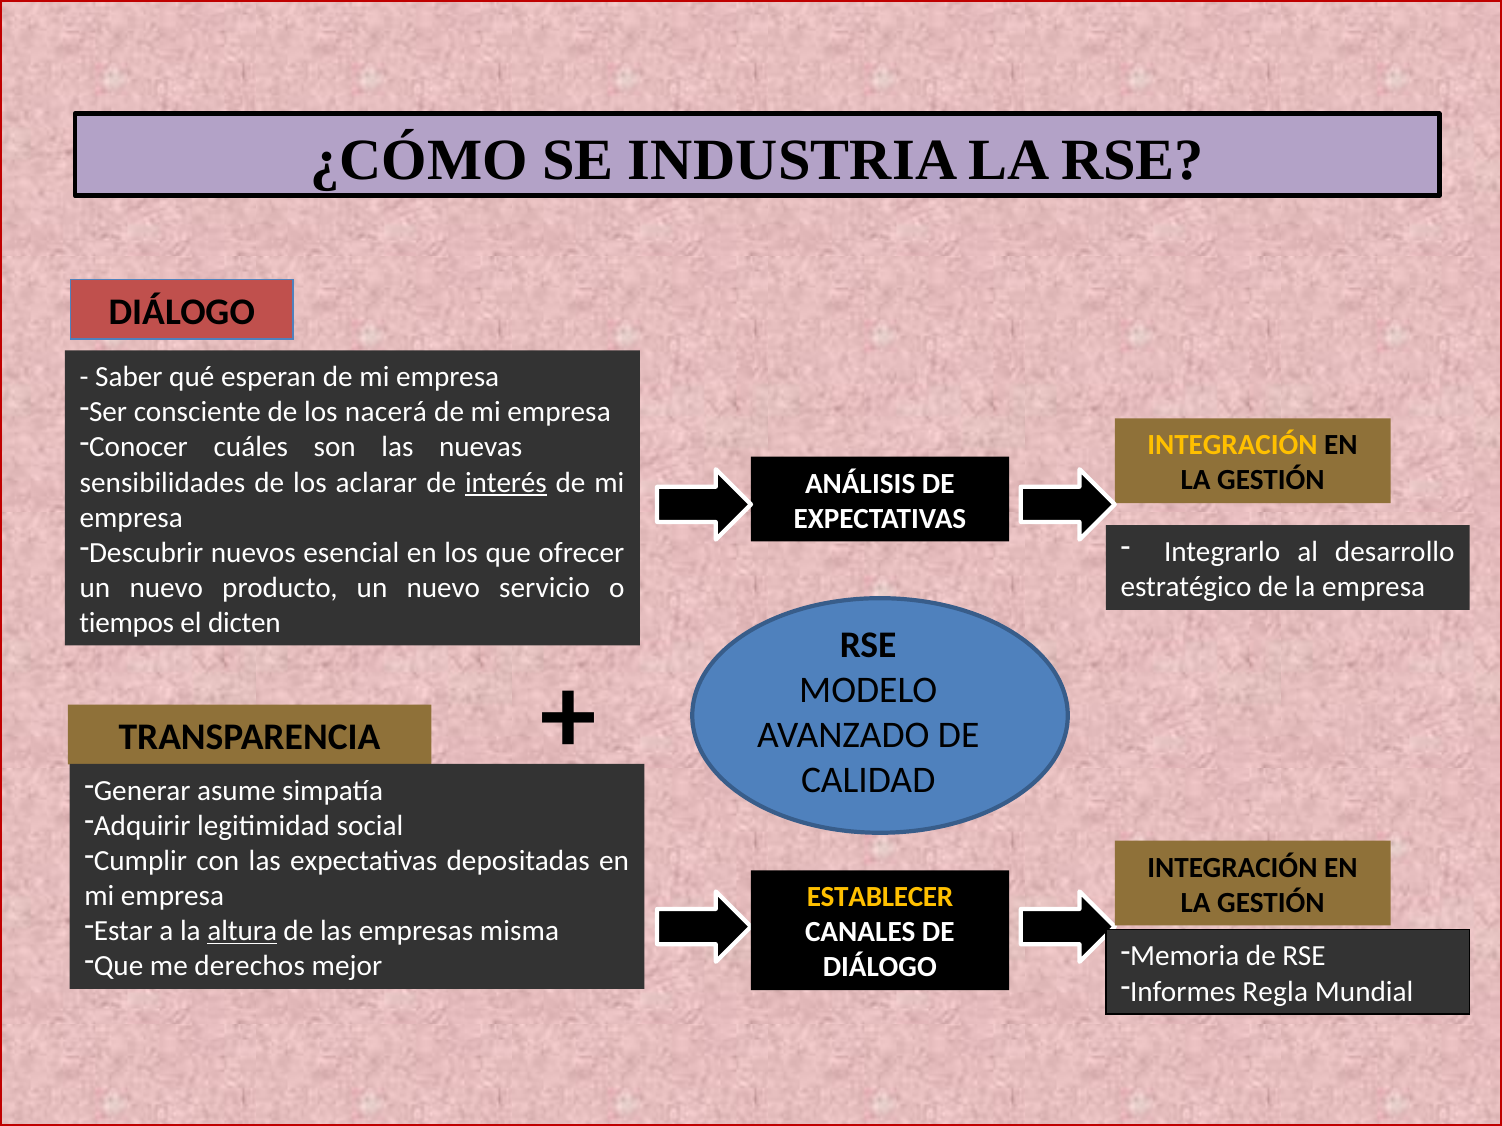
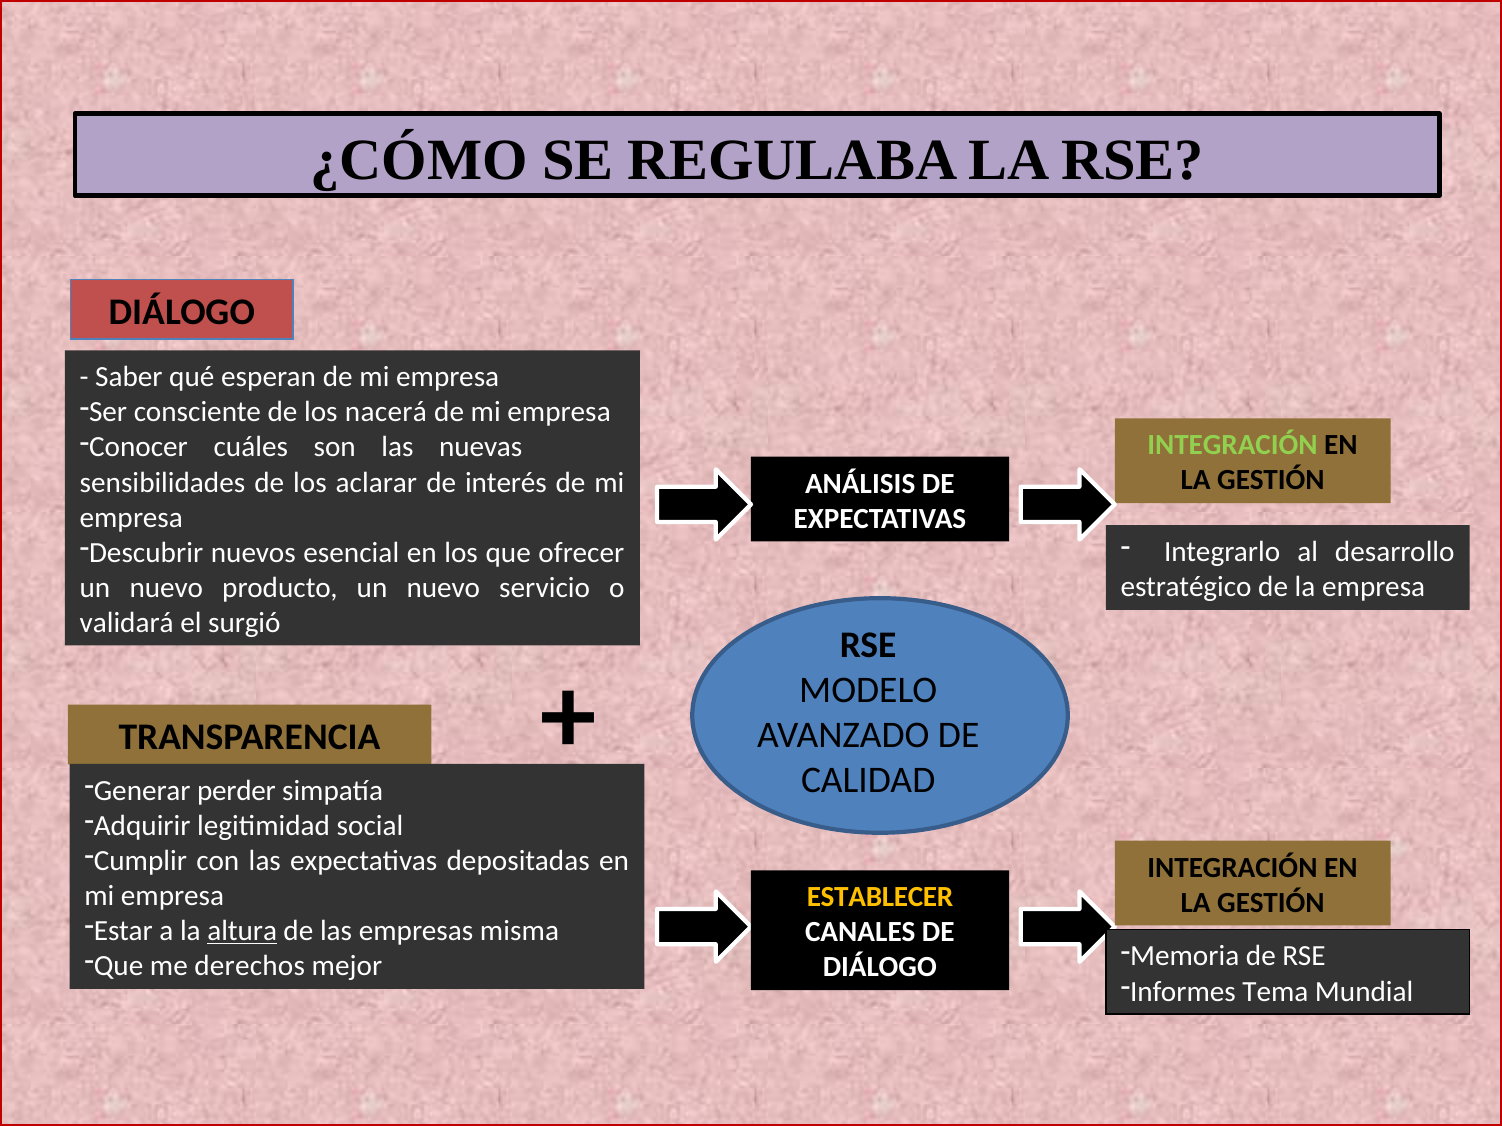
INDUSTRIA: INDUSTRIA -> REGULABA (793, 160)
INTEGRACIÓN colour: yellow -> light green (1232, 445)
interés underline: present -> none (506, 483)
tiempos: tiempos -> validará (127, 623)
dicten: dicten -> surgió (244, 623)
asume: asume -> perder (236, 791)
Regla: Regla -> Tema (1275, 992)
